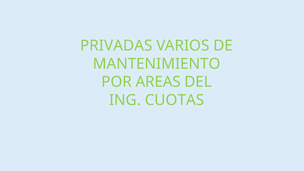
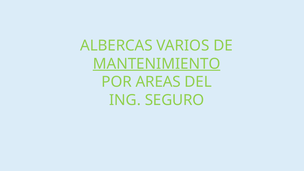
PRIVADAS: PRIVADAS -> ALBERCAS (116, 46)
MANTENIMIENTO underline: none -> present (157, 64)
CUOTAS: CUOTAS -> SEGURO (175, 100)
